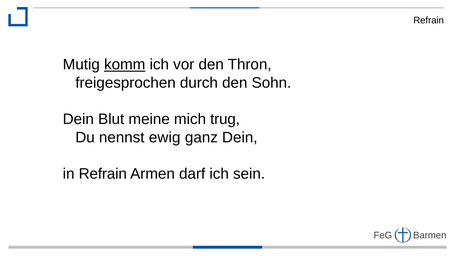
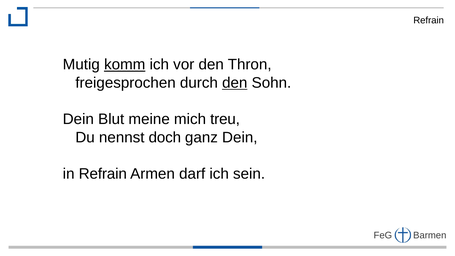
den underline: none -> present (235, 83)
trug: trug -> treu (225, 119)
ewig: ewig -> doch (165, 137)
